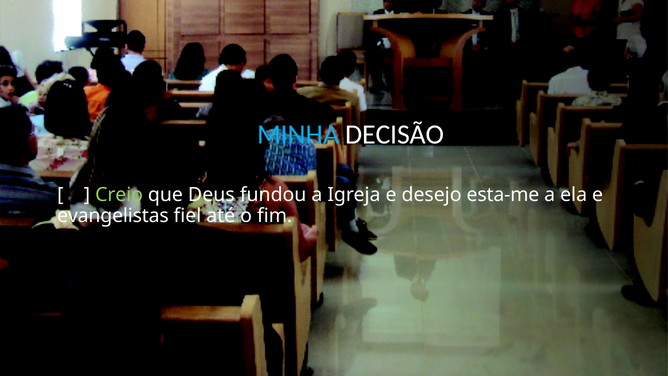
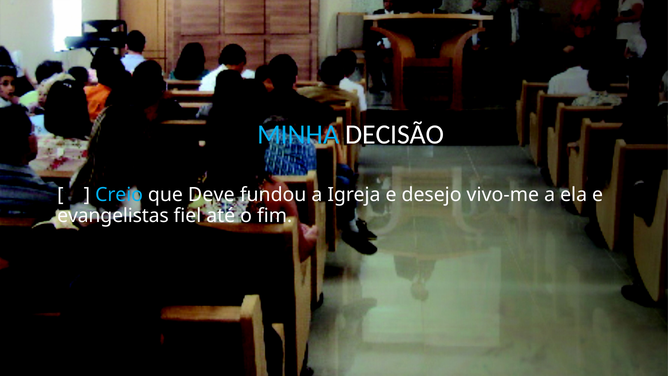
Creio colour: light green -> light blue (119, 195)
Deus: Deus -> Deve (211, 195)
esta-me: esta-me -> vivo-me (503, 195)
